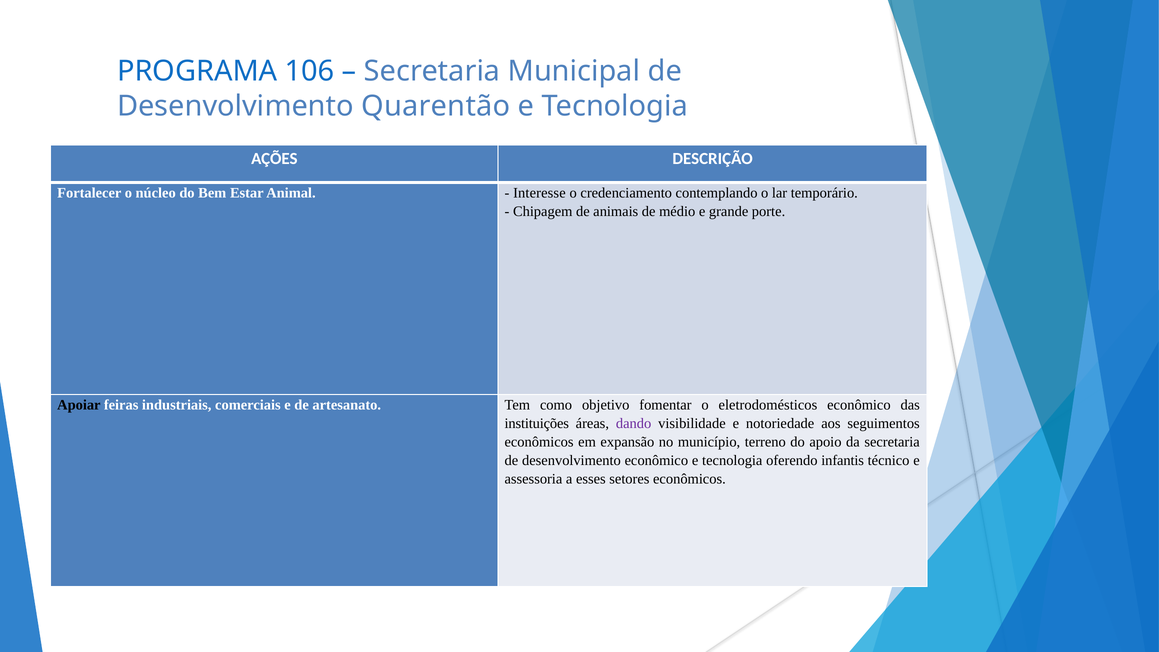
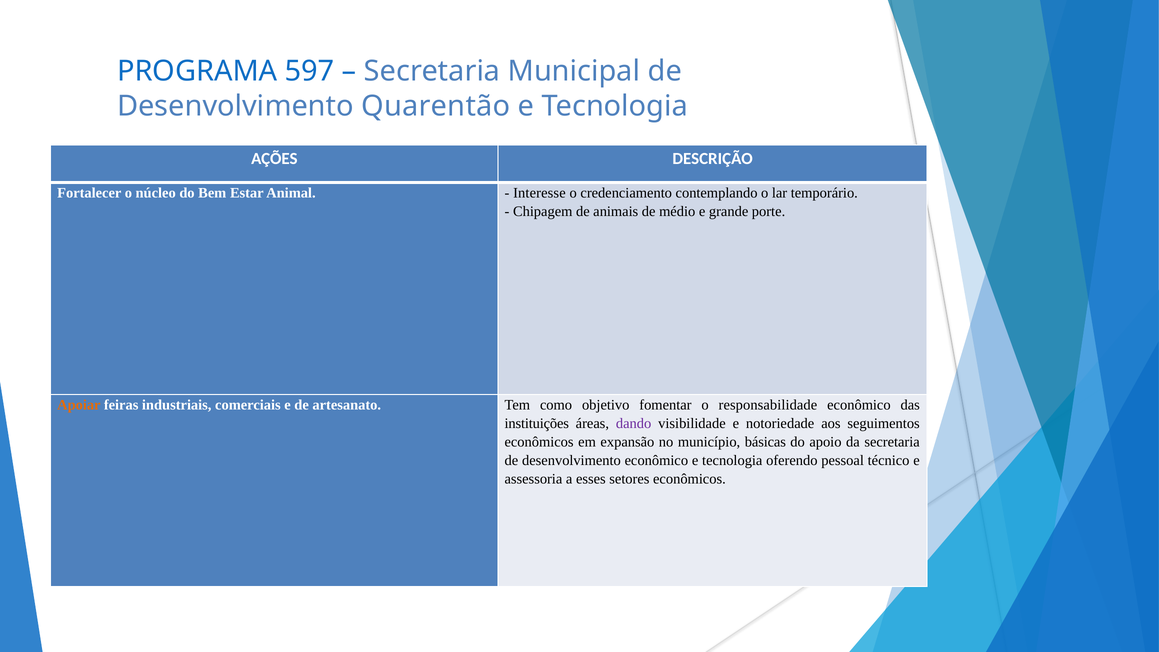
106: 106 -> 597 (310, 71)
Apoiar colour: black -> orange (79, 405)
eletrodomésticos: eletrodomésticos -> responsabilidade (768, 405)
terreno: terreno -> básicas (765, 442)
infantis: infantis -> pessoal (843, 460)
